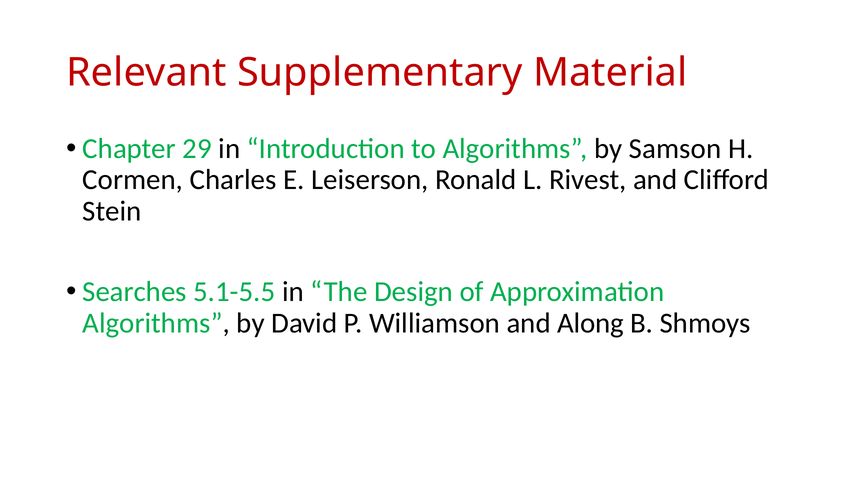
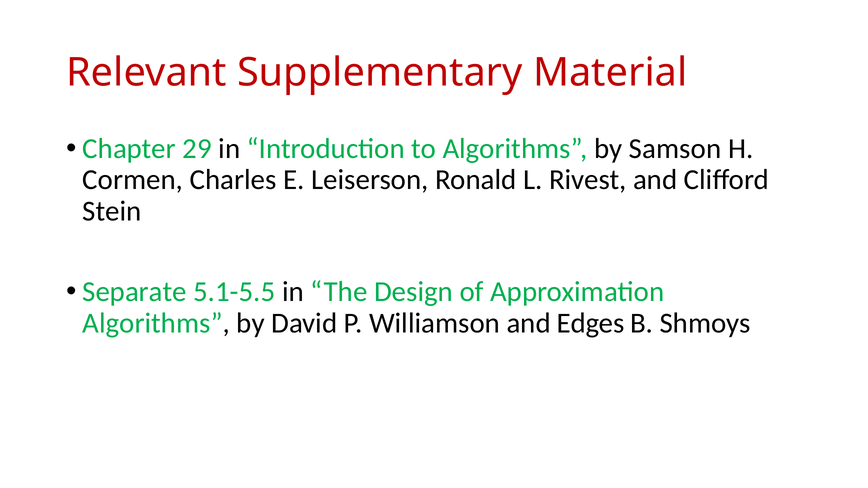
Searches: Searches -> Separate (135, 292)
Along: Along -> Edges (591, 323)
